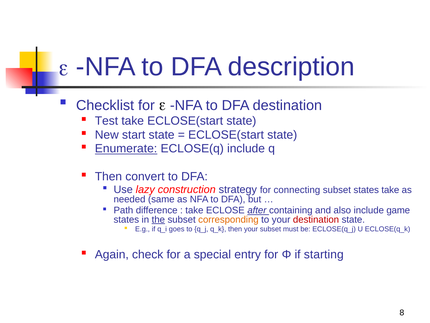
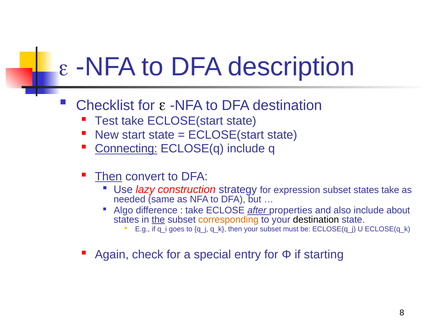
Enumerate: Enumerate -> Connecting (126, 148)
Then underline: none -> present (108, 176)
connecting: connecting -> expression (297, 190)
Path: Path -> Algo (123, 210)
containing: containing -> properties (291, 210)
game: game -> about (398, 210)
destination colour: red -> black (316, 219)
